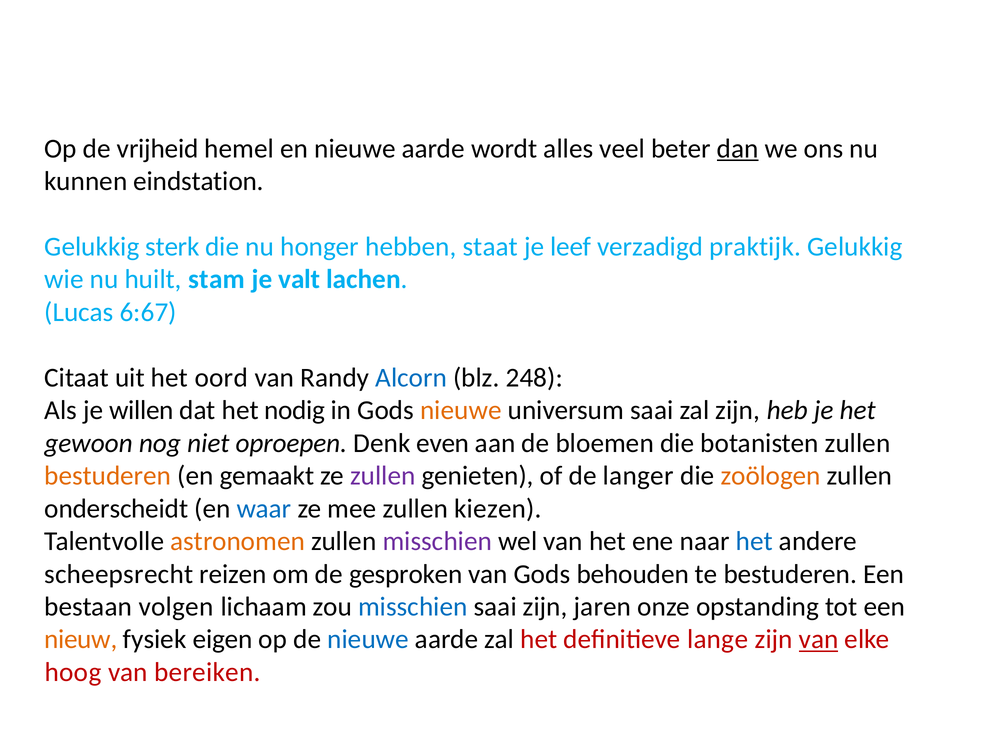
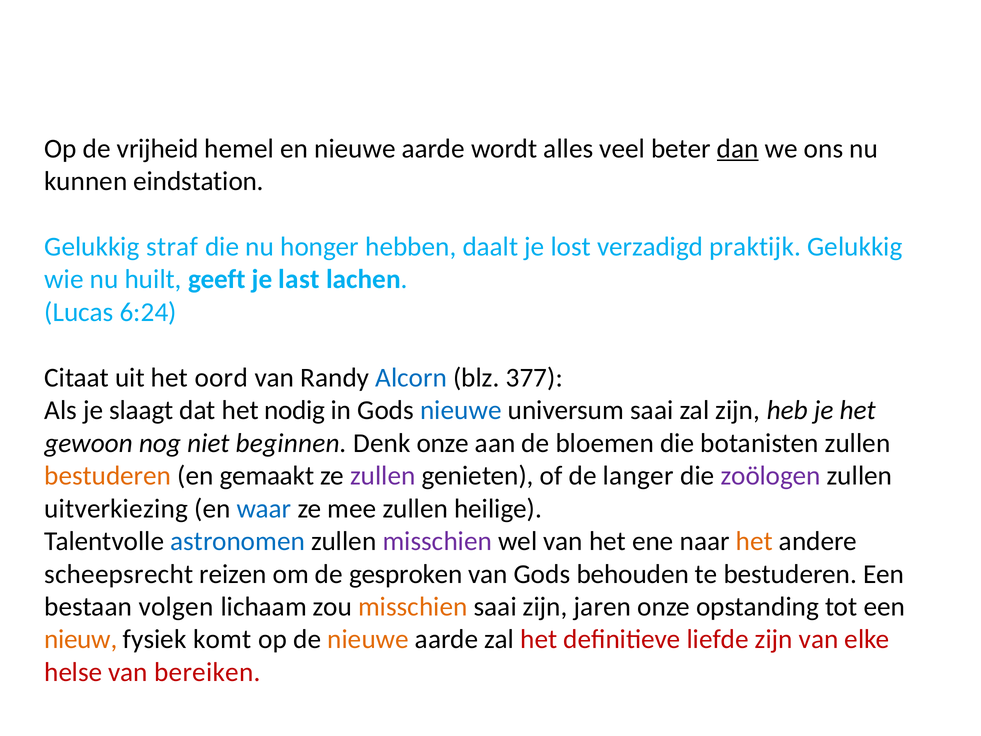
sterk: sterk -> straf (172, 247)
staat: staat -> daalt (490, 247)
leef: leef -> lost (571, 247)
stam: stam -> geeft (217, 279)
valt: valt -> last (299, 279)
6:67: 6:67 -> 6:24 (148, 312)
248: 248 -> 377 (534, 378)
willen: willen -> slaagt (141, 410)
nieuwe colour: orange -> blue (461, 410)
oproepen: oproepen -> beginnen (291, 443)
Denk even: even -> onze (443, 443)
zoölogen colour: orange -> purple (771, 476)
onderscheidt: onderscheidt -> uitverkiezing (116, 508)
kiezen: kiezen -> heilige (498, 508)
astronomen colour: orange -> blue (238, 541)
het colour: blue -> orange (754, 541)
misschien colour: blue -> orange (413, 607)
eigen: eigen -> komt (222, 639)
nieuwe colour: blue -> orange (368, 639)
lange: lange -> liefde (718, 639)
van underline: present -> none (819, 639)
hoog: hoog -> helse (73, 672)
